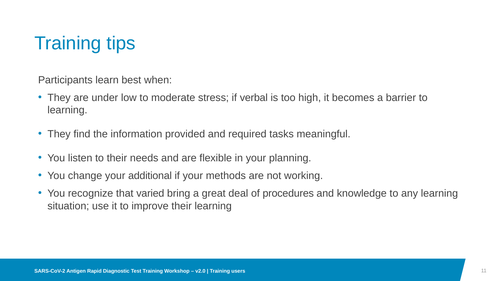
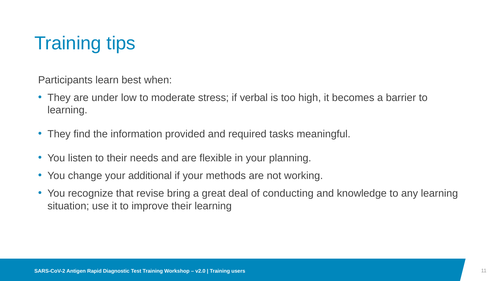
varied: varied -> revise (150, 194)
procedures: procedures -> conducting (288, 194)
